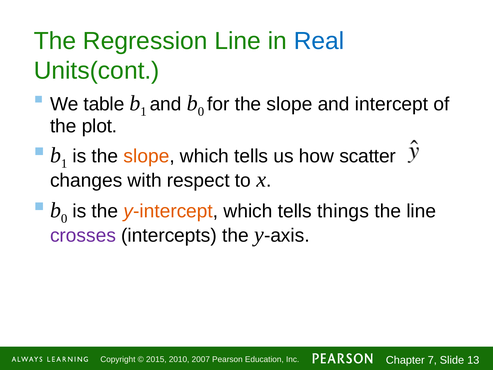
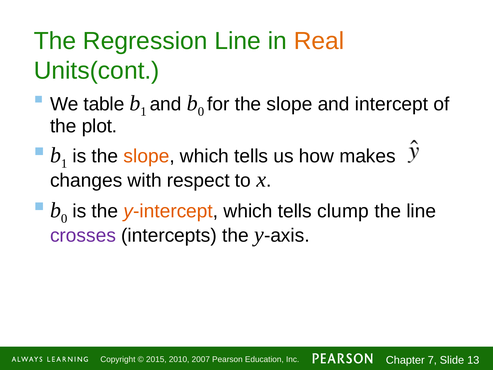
Real colour: blue -> orange (319, 41)
scatter: scatter -> makes (368, 156)
things: things -> clump (343, 211)
